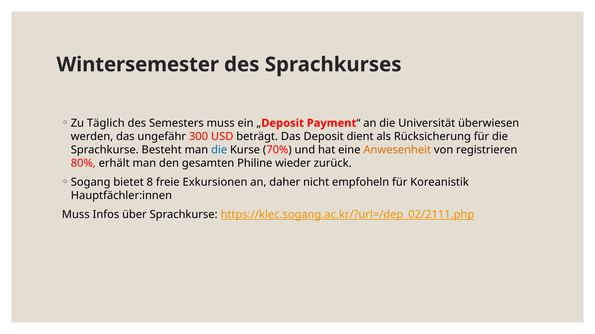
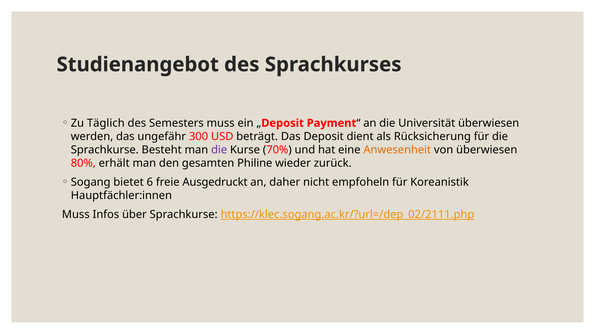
Wintersemester: Wintersemester -> Studienangebot (138, 65)
die colour: blue -> purple (219, 150)
von registrieren: registrieren -> überwiesen (487, 150)
8: 8 -> 6 (150, 182)
Exkursionen: Exkursionen -> Ausgedruckt (215, 182)
